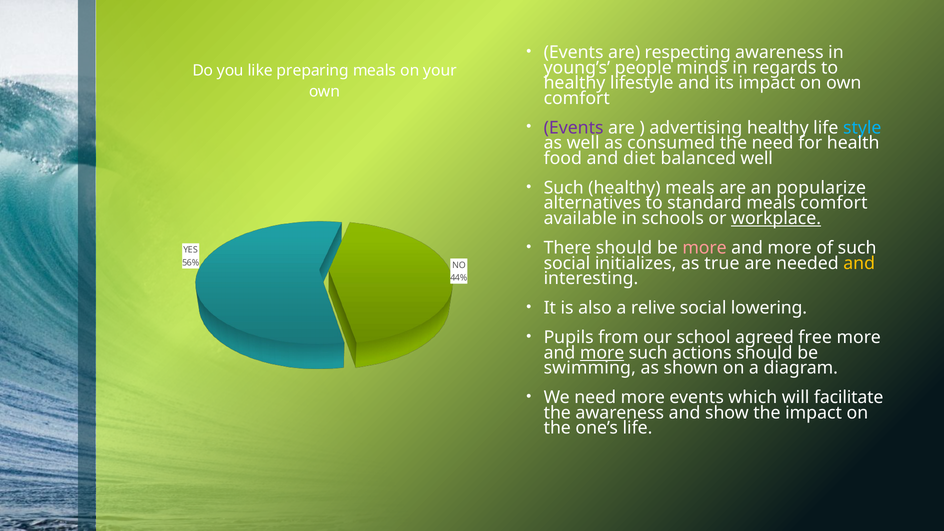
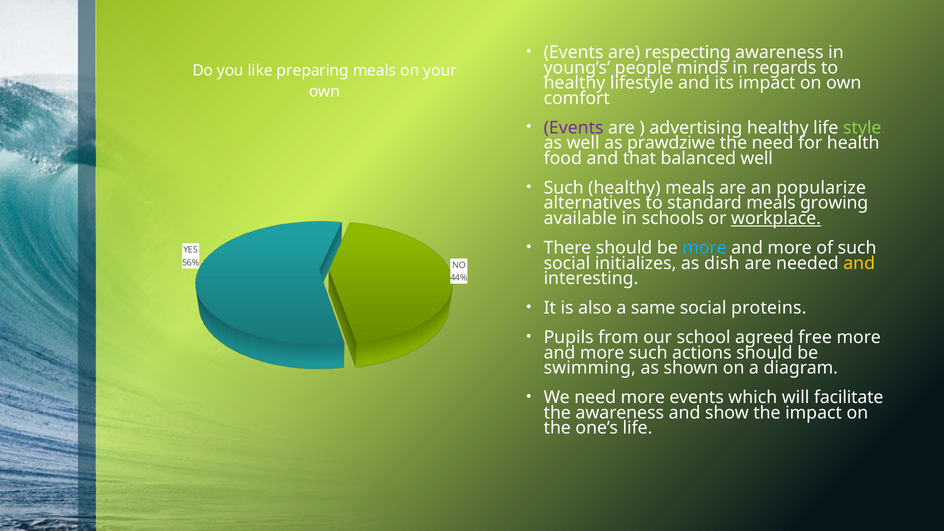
style colour: light blue -> light green (862, 128)
consumed: consumed -> prawdziwe (671, 143)
diet: diet -> that (639, 158)
meals comfort: comfort -> growing (834, 203)
more colour: pink -> light blue (705, 248)
true: true -> dish (722, 263)
relive: relive -> same (653, 308)
lowering: lowering -> proteins (769, 308)
more underline: present -> none (602, 353)
